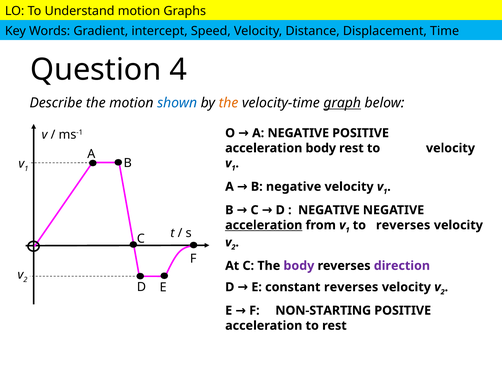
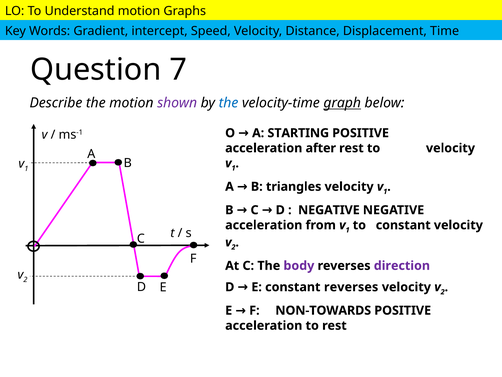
4: 4 -> 7 (178, 70)
shown colour: blue -> purple (177, 103)
the colour: orange -> blue (229, 103)
A NEGATIVE: NEGATIVE -> STARTING (298, 133)
acceleration body: body -> after (321, 148)
B negative: negative -> triangles (294, 186)
acceleration underline: present -> none (264, 225)
to reverses: reverses -> constant (403, 225)
NON-STARTING: NON-STARTING -> NON-TOWARDS (323, 310)
